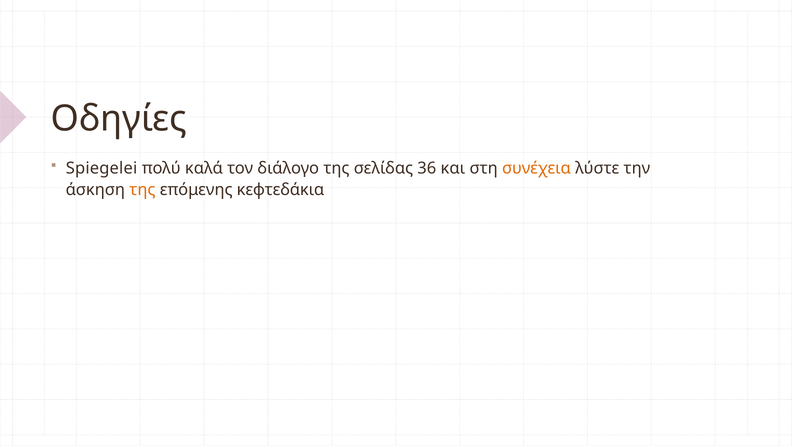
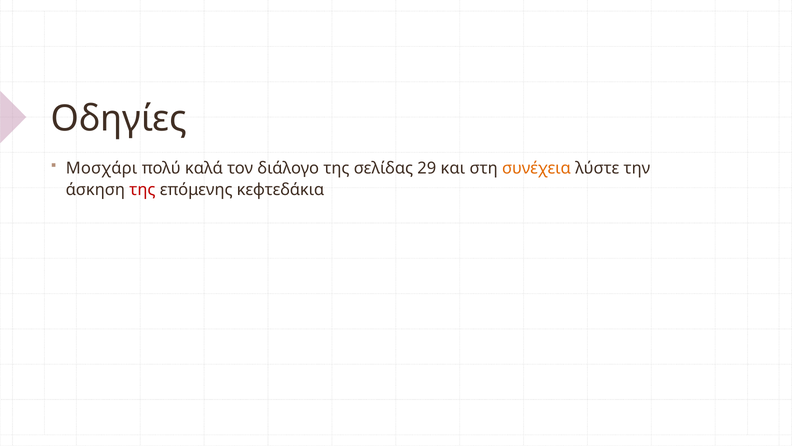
Spiegelei: Spiegelei -> Μοσχάρι (102, 168)
36: 36 -> 29 (427, 168)
της colour: orange -> red (142, 190)
